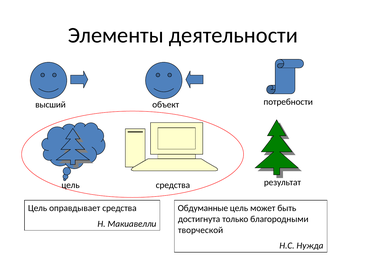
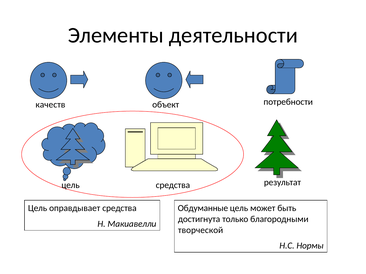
высший: высший -> качеств (50, 105)
Нужда: Нужда -> Нормы (310, 246)
